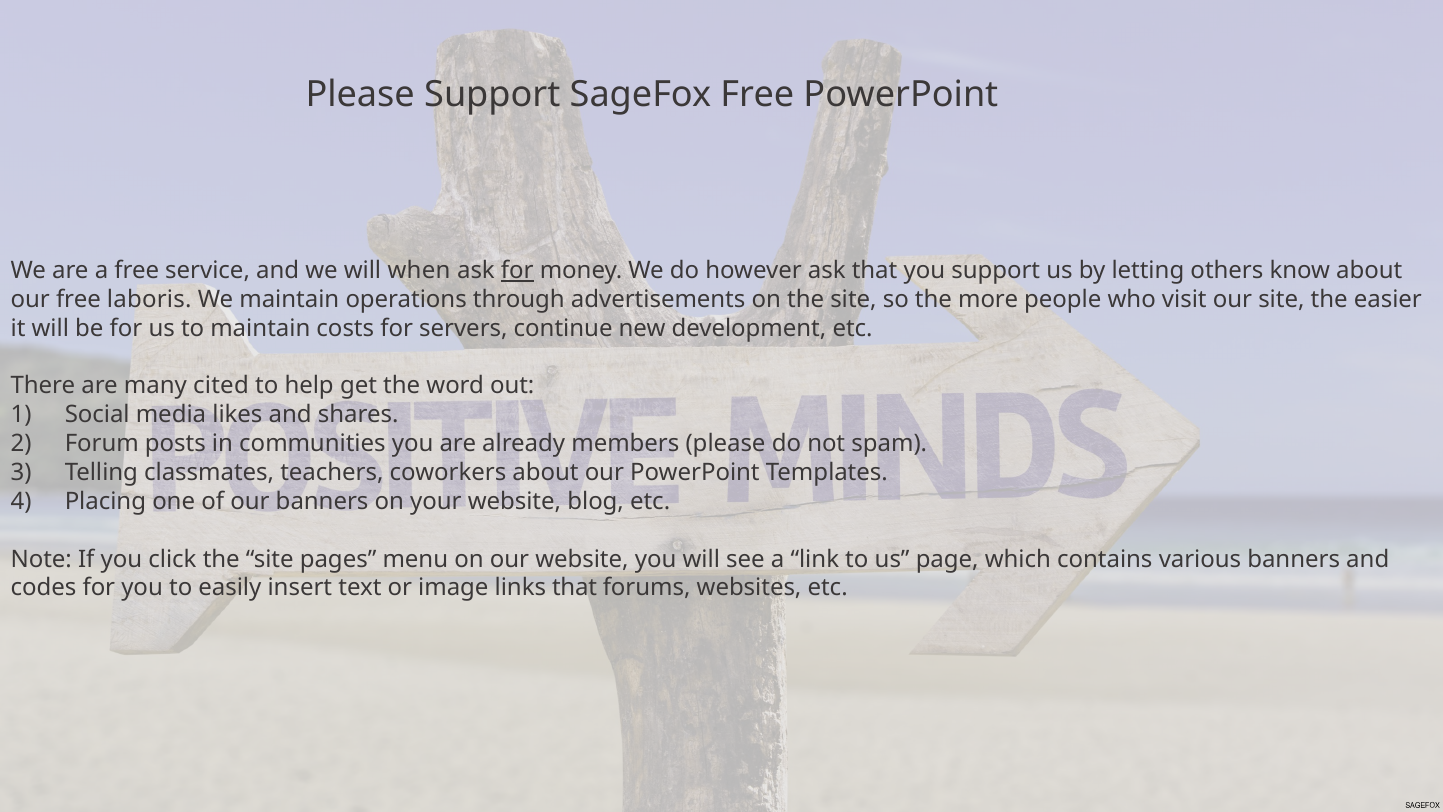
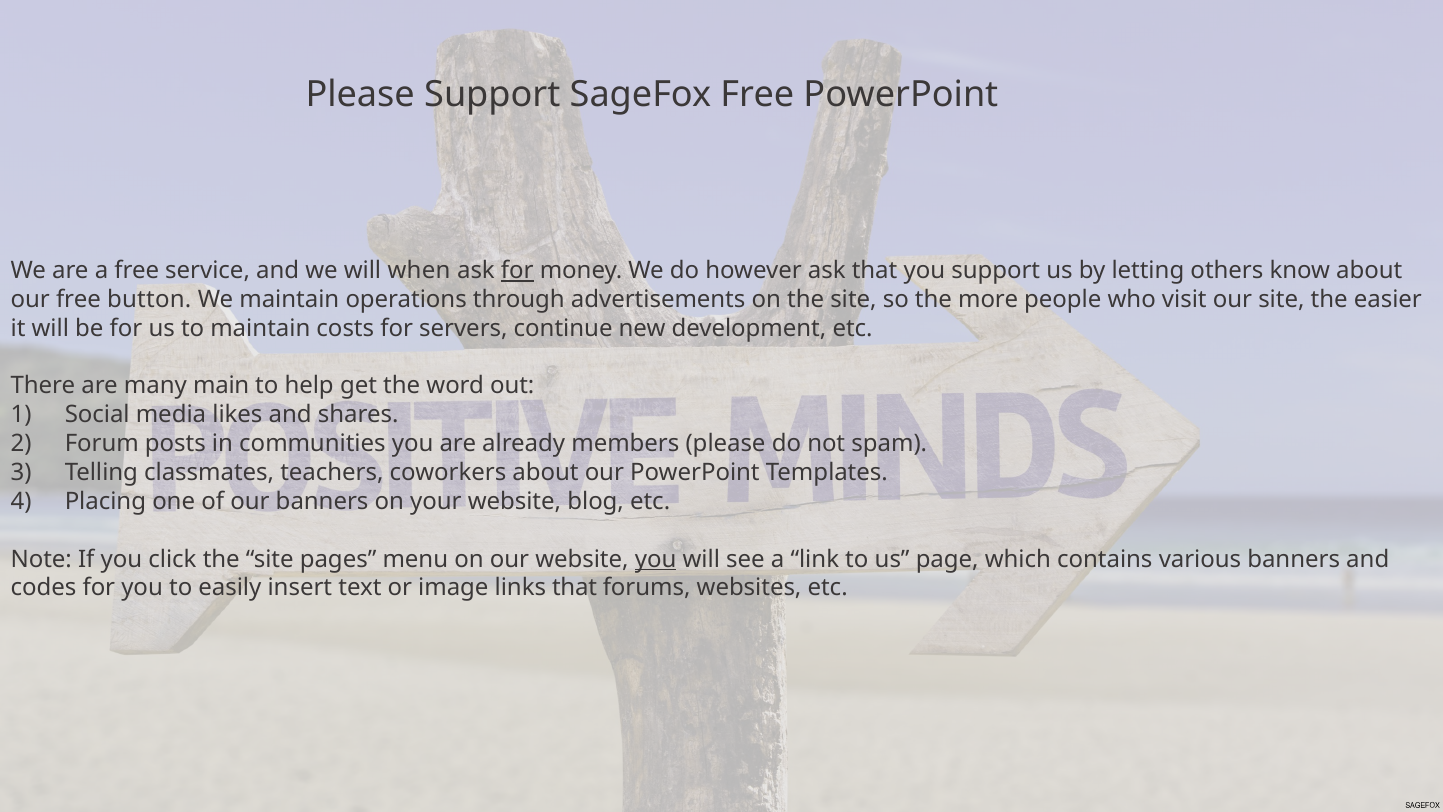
laboris: laboris -> button (149, 299)
cited: cited -> main (221, 386)
you underline: none -> present (656, 559)
